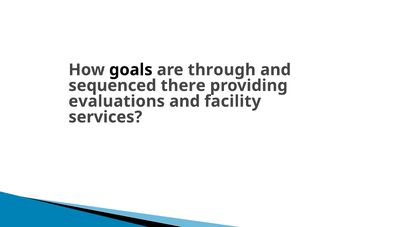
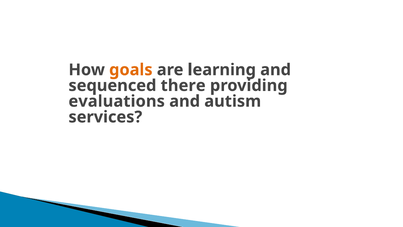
goals colour: black -> orange (131, 70)
through: through -> learning (222, 70)
facility: facility -> autism (233, 101)
